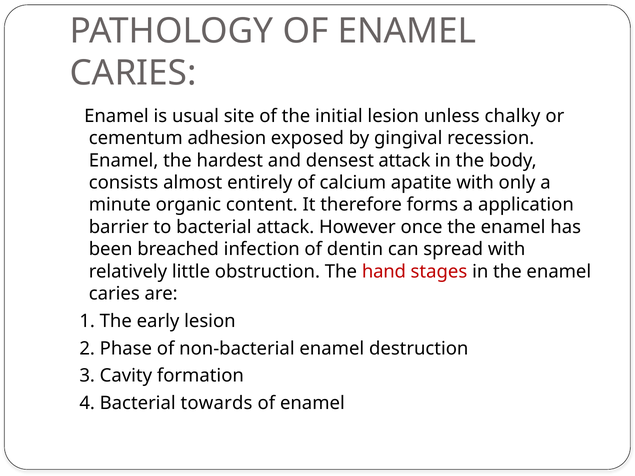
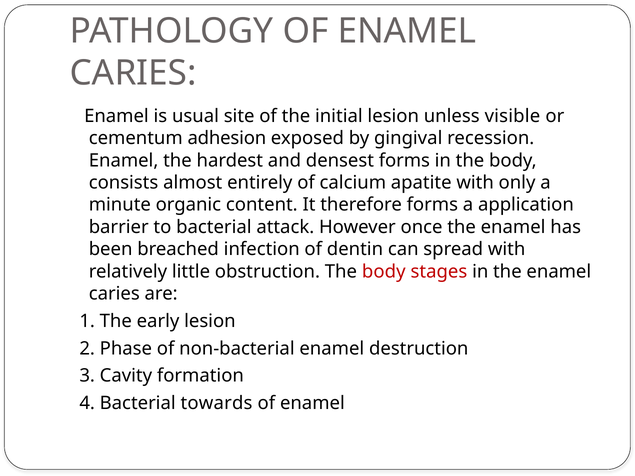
chalky: chalky -> visible (512, 116)
densest attack: attack -> forms (404, 161)
obstruction The hand: hand -> body (384, 272)
